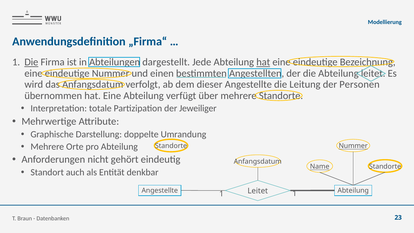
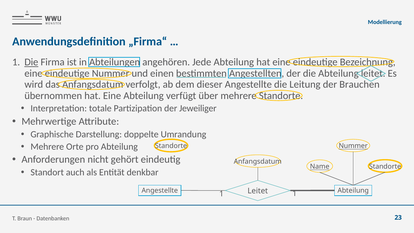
dargestellt: dargestellt -> angehören (166, 62)
hat underline: present -> none (263, 62)
Personen: Personen -> Brauchen (360, 84)
